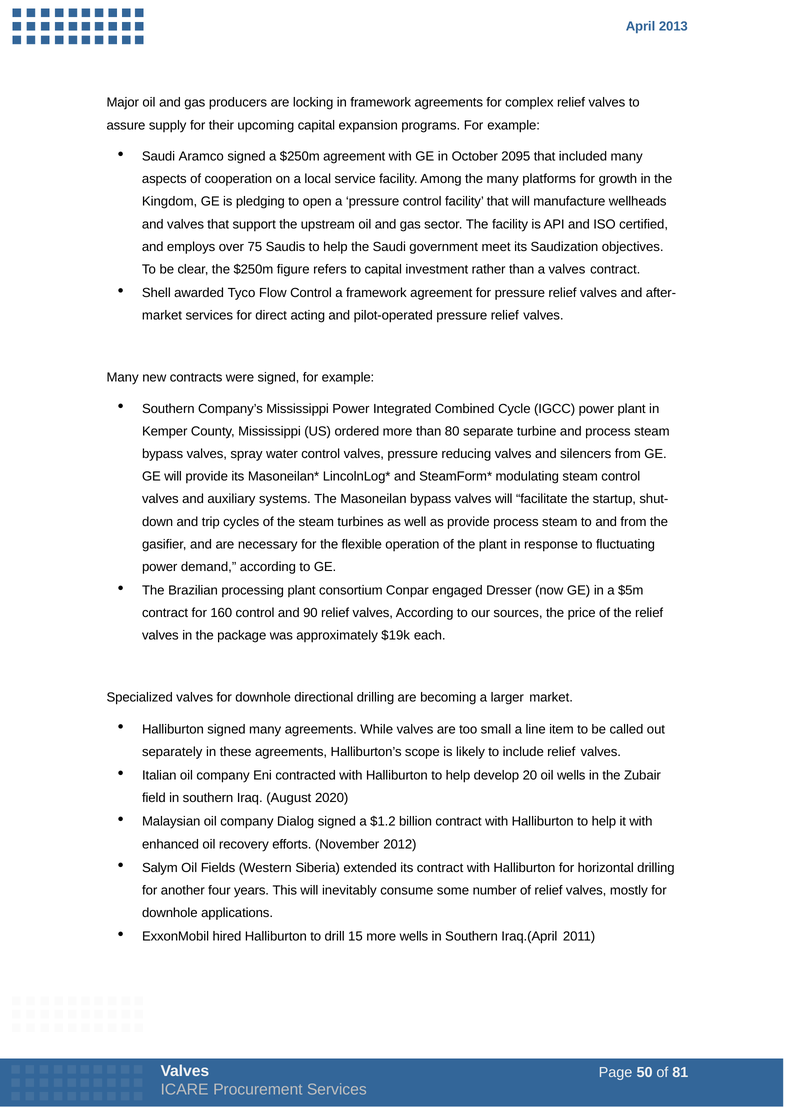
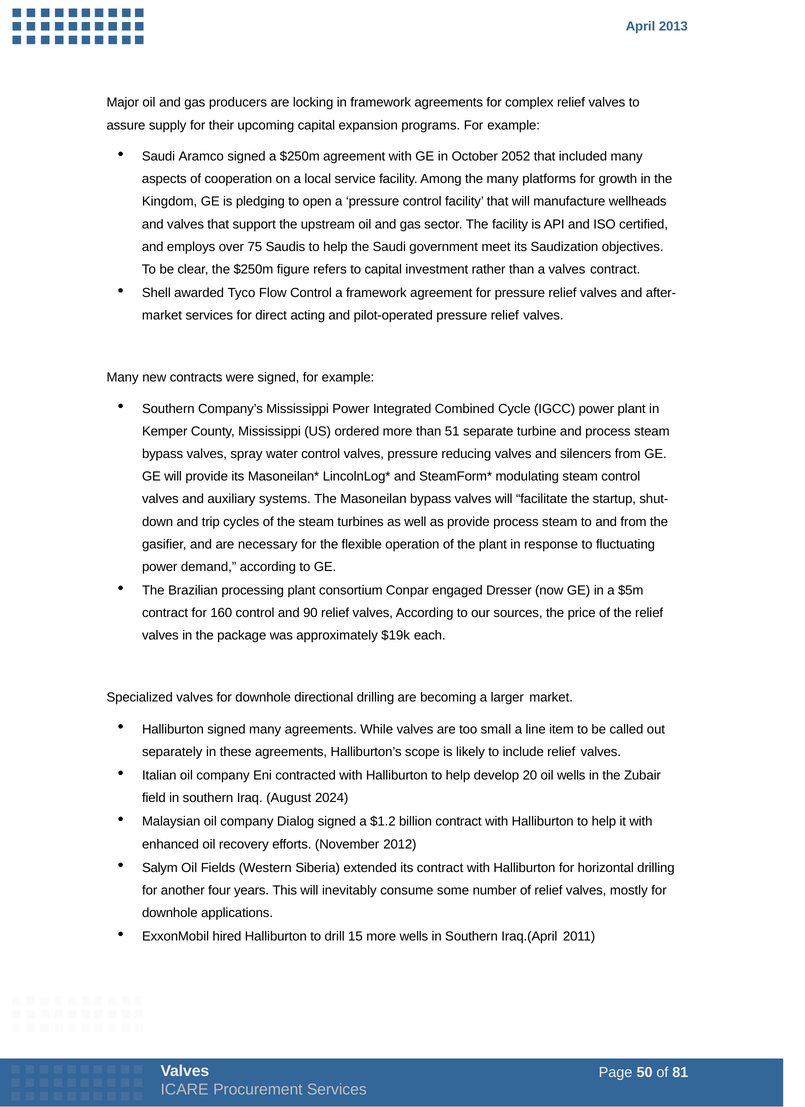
2095: 2095 -> 2052 (516, 157)
80: 80 -> 51 (452, 432)
2020: 2020 -> 2024 (332, 798)
